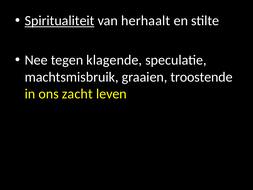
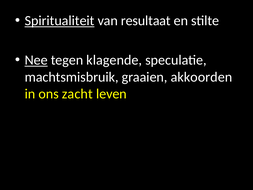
herhaalt: herhaalt -> resultaat (146, 21)
Nee underline: none -> present (36, 60)
troostende: troostende -> akkoorden (201, 77)
